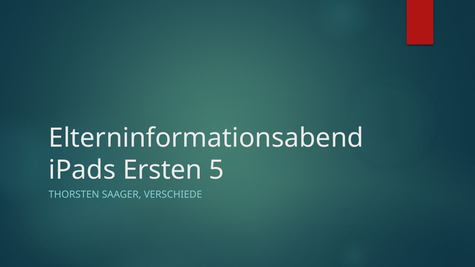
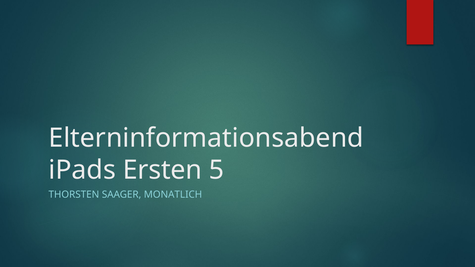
VERSCHIEDE: VERSCHIEDE -> MONATLICH (173, 195)
